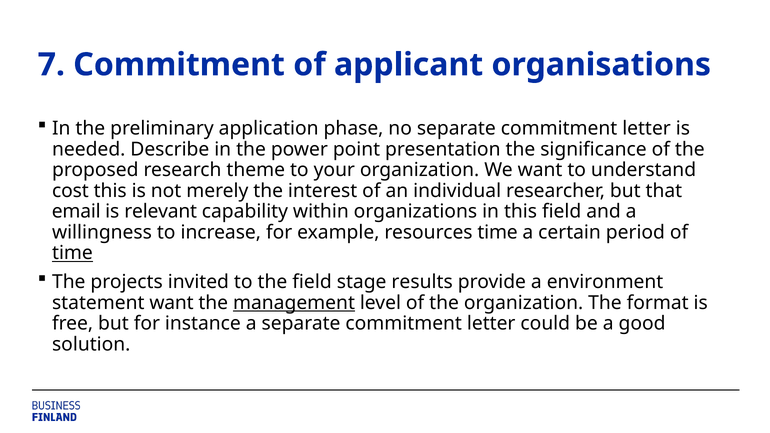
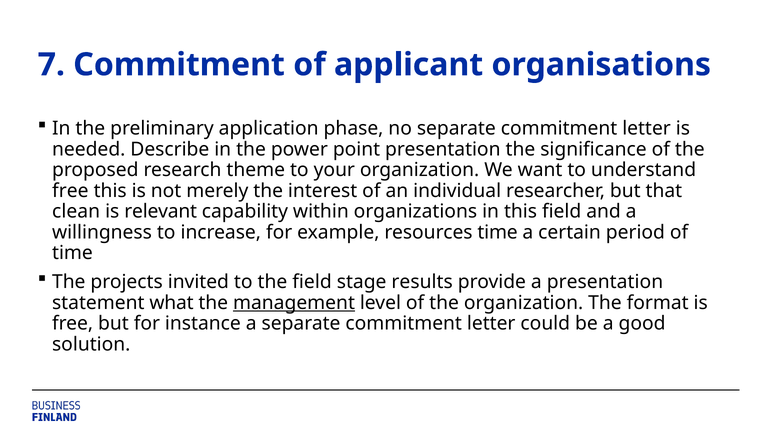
cost: cost -> free (70, 191)
email: email -> clean (76, 212)
time underline: present -> none (72, 253)
a environment: environment -> presentation (605, 282)
statement want: want -> what (172, 303)
